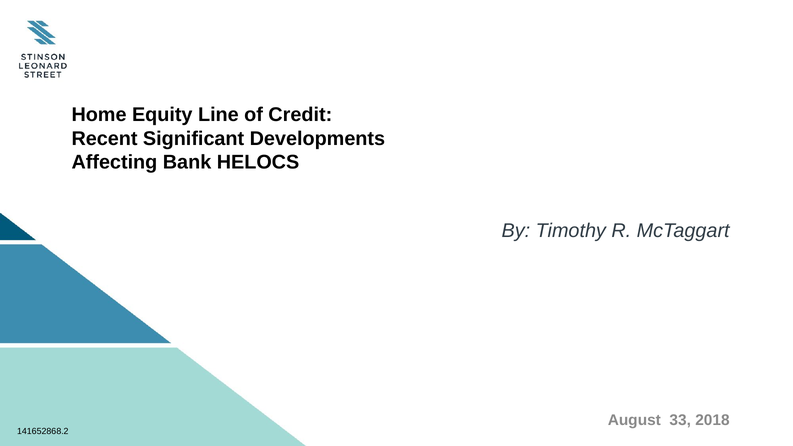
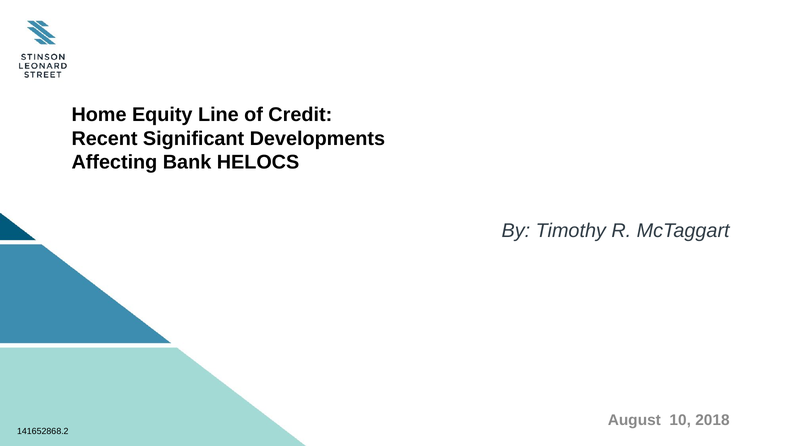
33: 33 -> 10 (680, 420)
